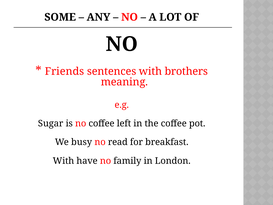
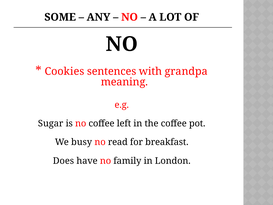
Friends: Friends -> Cookies (64, 71)
brothers: brothers -> grandpa (186, 71)
With: With -> Does (63, 161)
